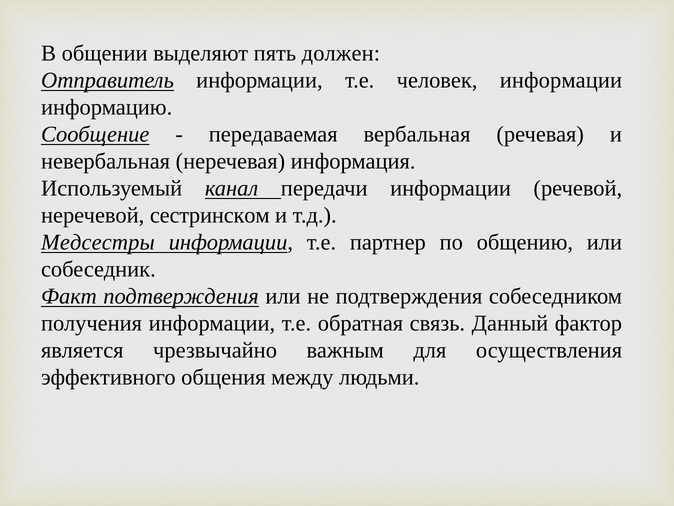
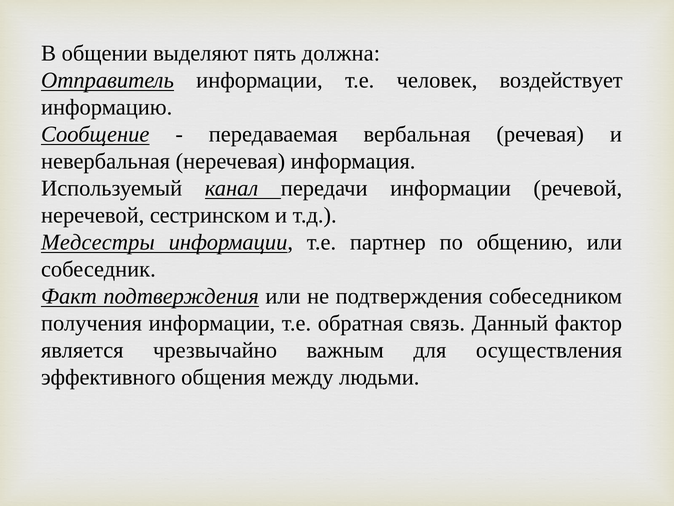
должен: должен -> должна (341, 53)
человек информации: информации -> воздействует (561, 80)
